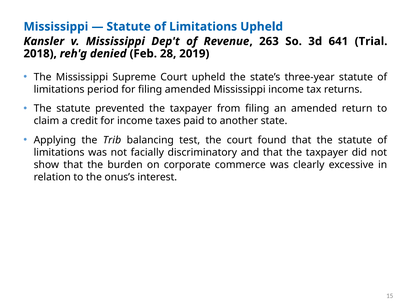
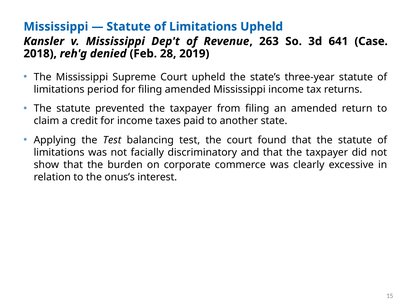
Trial: Trial -> Case (371, 41)
the Trib: Trib -> Test (112, 140)
